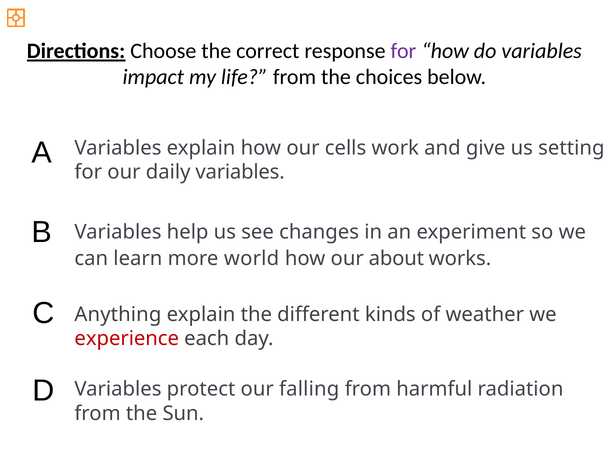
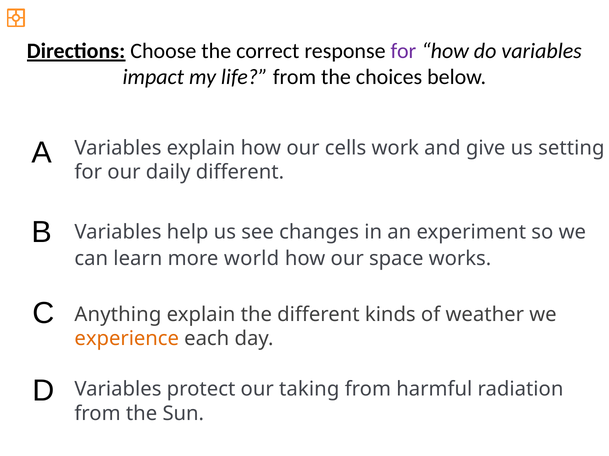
daily variables: variables -> different (240, 172)
about: about -> space (396, 259)
experience colour: red -> orange (127, 339)
falling: falling -> taking (309, 390)
